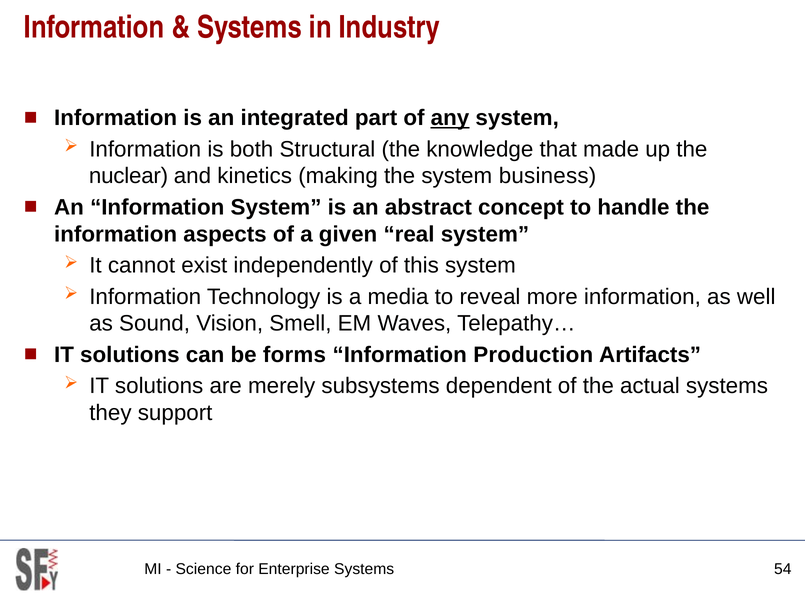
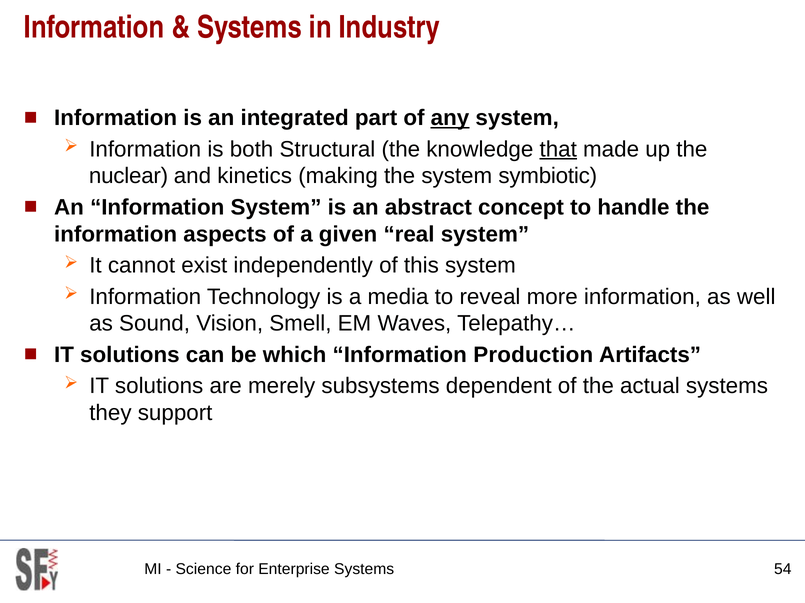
that underline: none -> present (558, 149)
business: business -> symbiotic (548, 176)
forms: forms -> which (295, 355)
